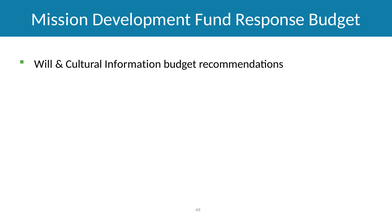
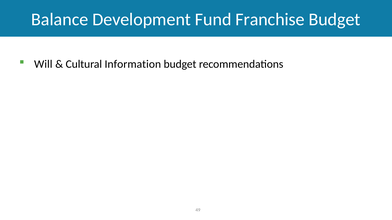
Mission: Mission -> Balance (60, 20)
Response: Response -> Franchise (270, 20)
